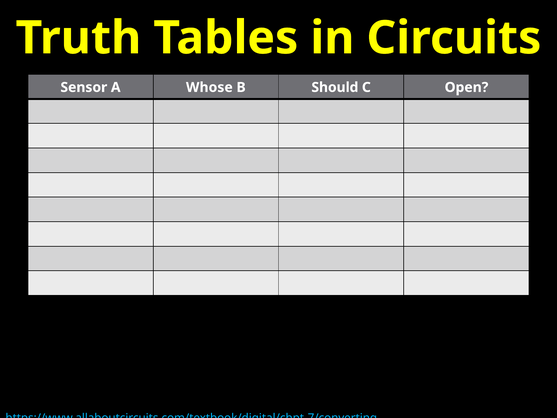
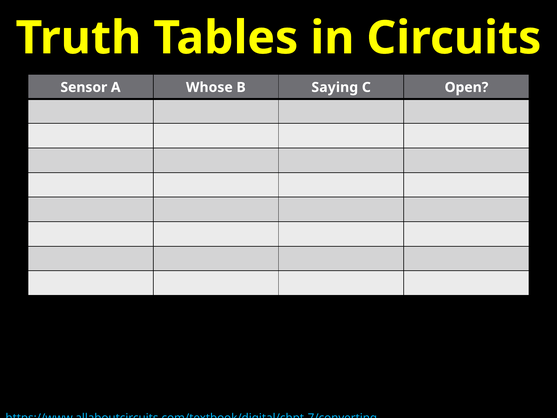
Should: Should -> Saying (335, 87)
